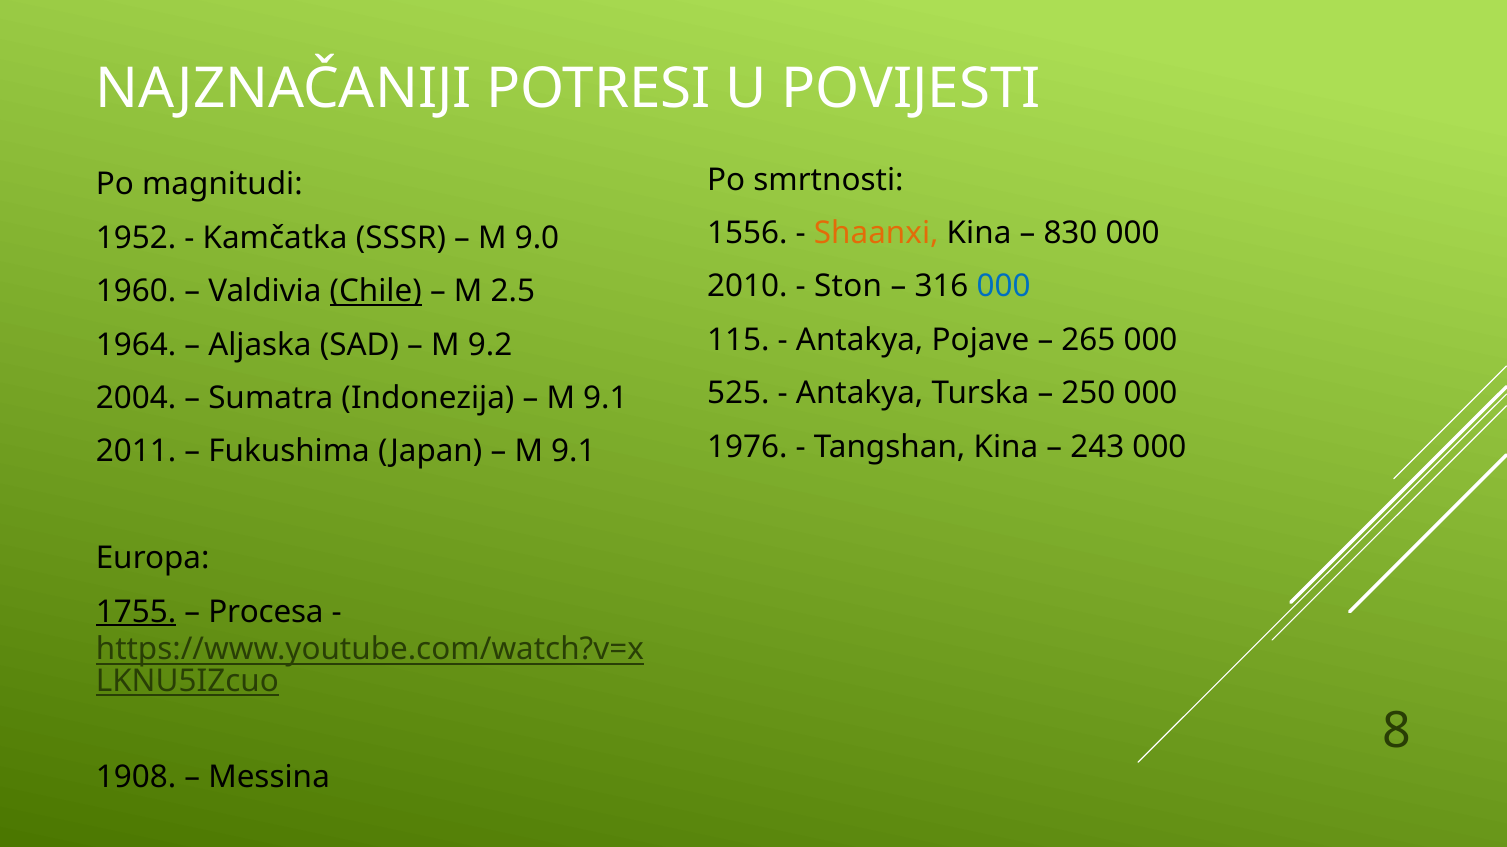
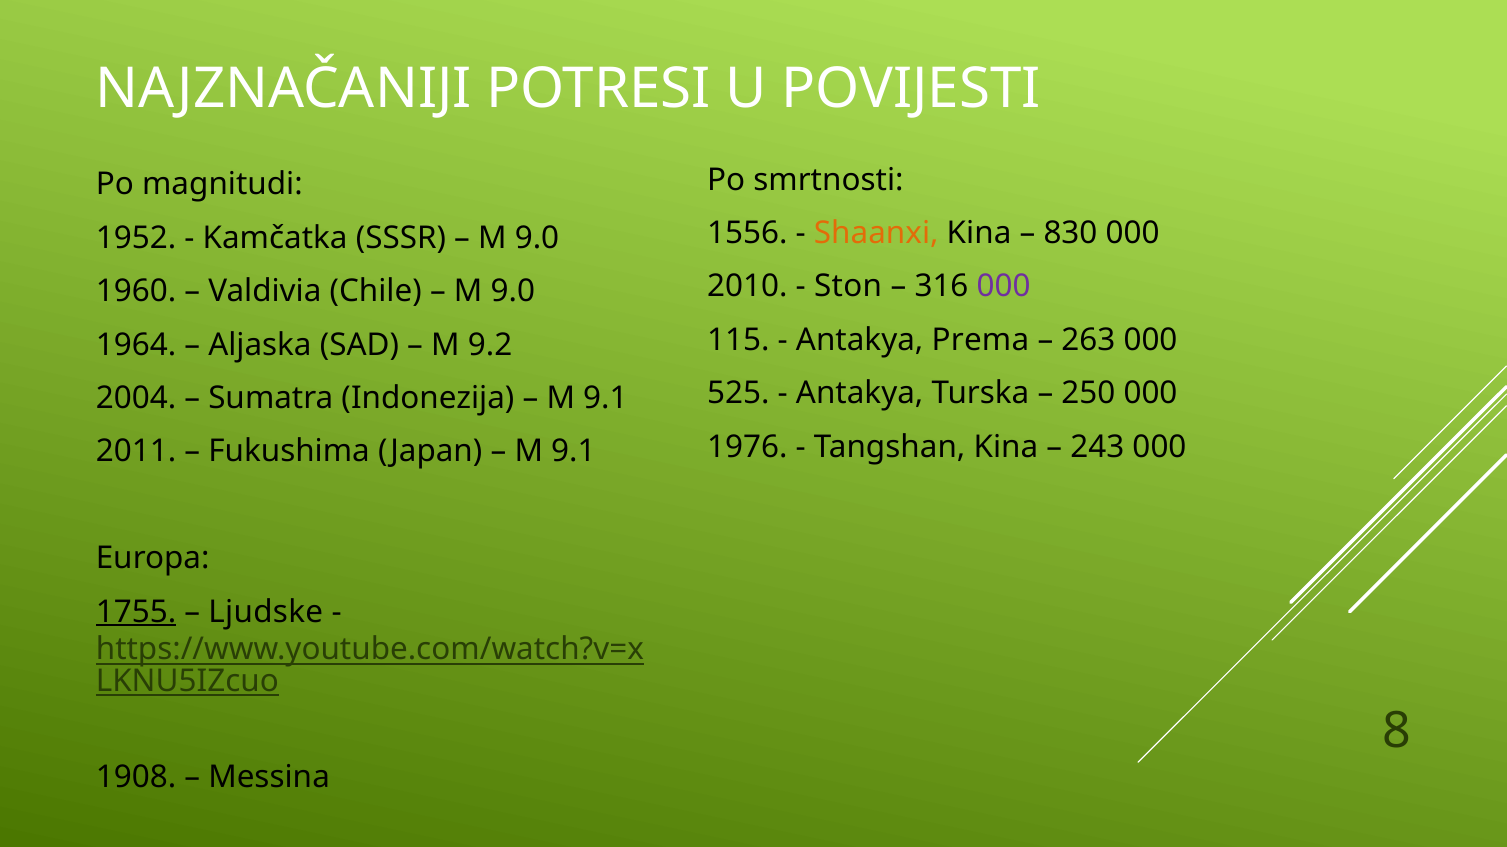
000 colour: blue -> purple (1004, 287)
Chile underline: present -> none (376, 292)
2.5: 2.5 -> 9.0 (513, 292)
Pojave: Pojave -> Prema (980, 340)
265: 265 -> 263 (1088, 340)
Procesa: Procesa -> Ljudske (266, 612)
